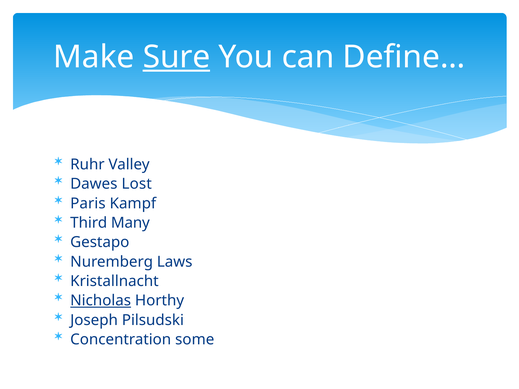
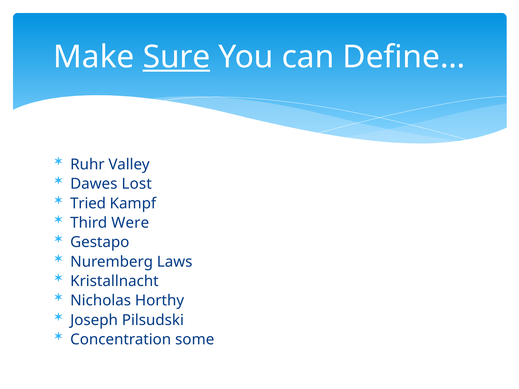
Paris: Paris -> Tried (88, 204)
Many: Many -> Were (130, 223)
Nicholas underline: present -> none (101, 301)
